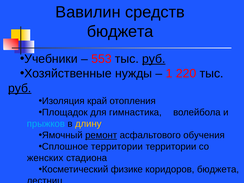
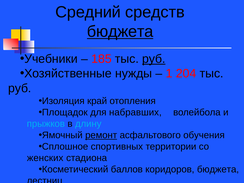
Вавилин: Вавилин -> Средний (88, 12)
бюджета underline: none -> present (120, 32)
553: 553 -> 185 (101, 59)
220: 220 -> 204 (186, 74)
руб underline: present -> none (20, 88)
гимнастика: гимнастика -> набравших (135, 112)
длину colour: yellow -> light blue (88, 124)
Сплошное территории: территории -> спортивных (117, 147)
физике: физике -> баллов (127, 169)
